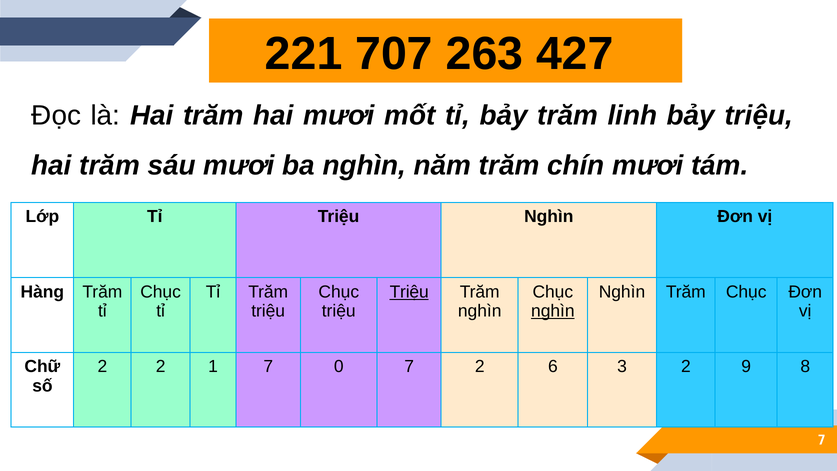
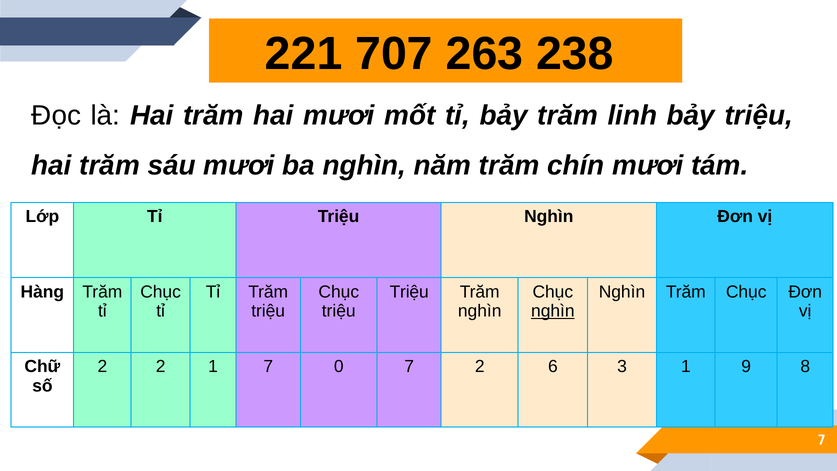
427: 427 -> 238 (575, 54)
Triệu underline: present -> none (409, 292)
3 2: 2 -> 1 (686, 366)
